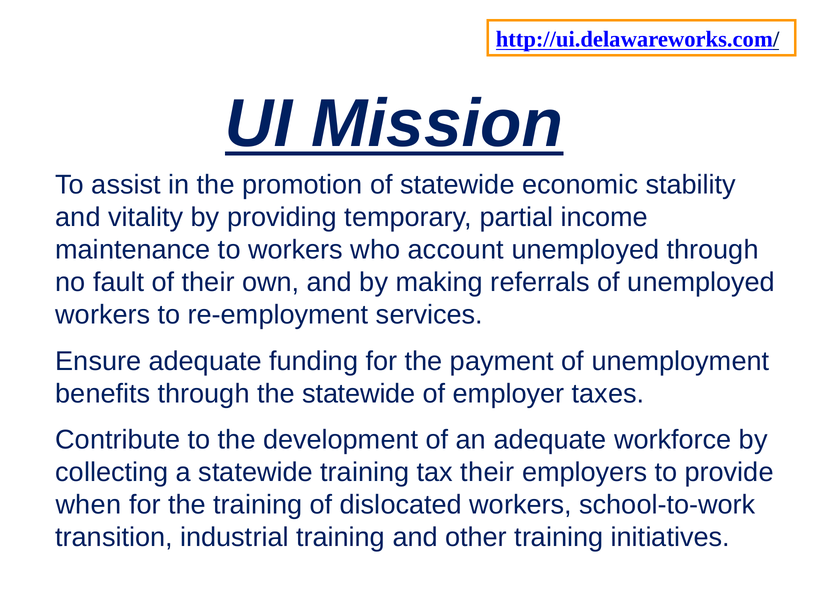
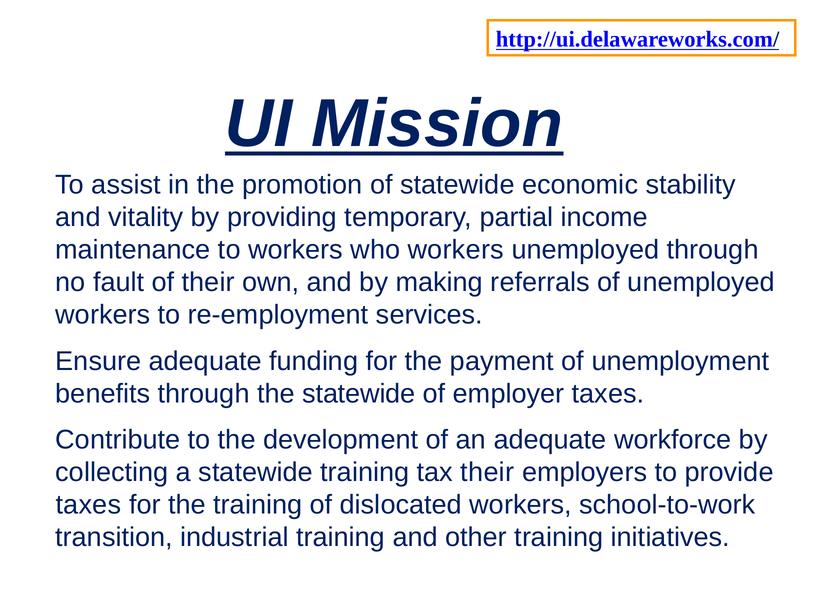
who account: account -> workers (456, 250)
when: when -> taxes (88, 505)
